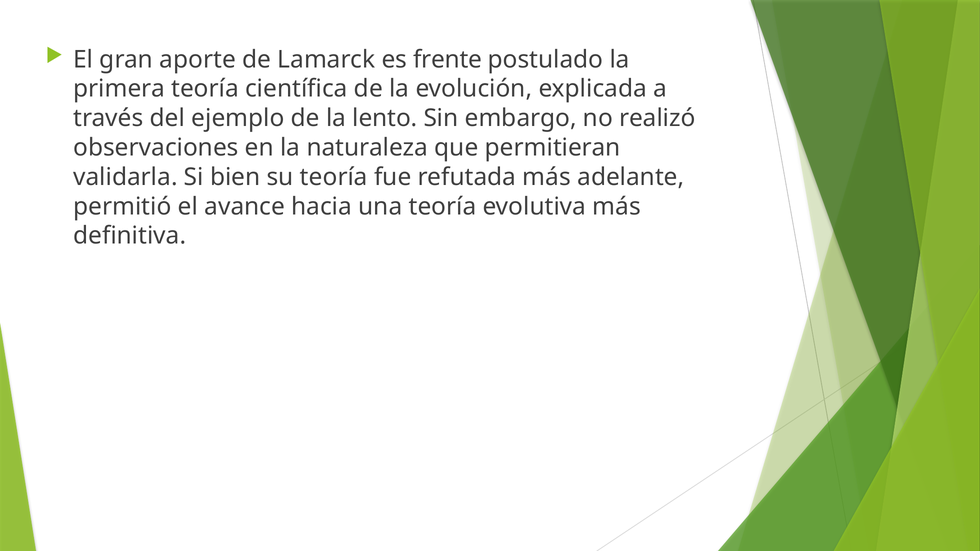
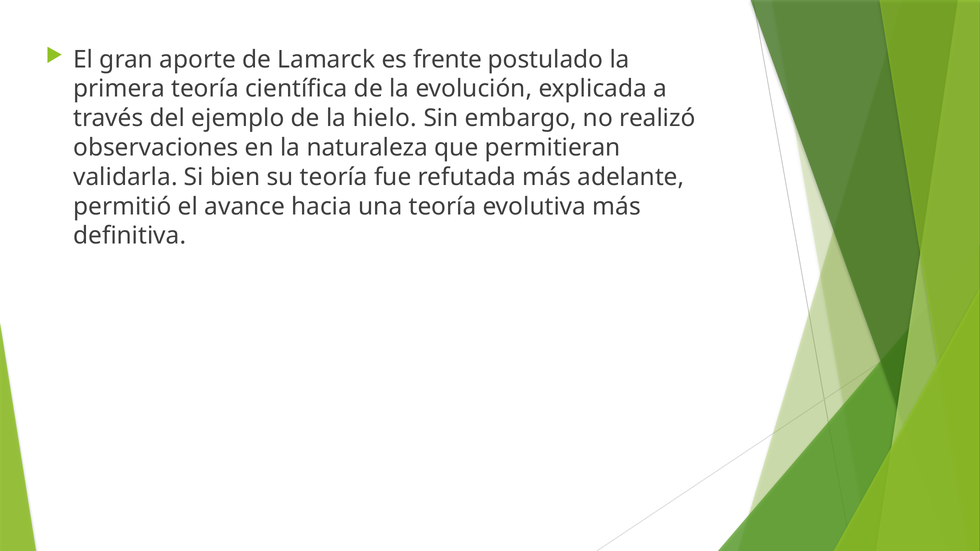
lento: lento -> hielo (385, 118)
